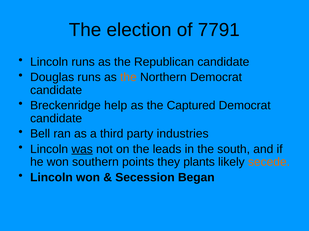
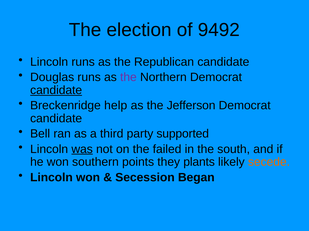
7791: 7791 -> 9492 (219, 30)
the colour: orange -> purple (128, 77)
candidate underline: none -> present (56, 90)
Captured: Captured -> Jefferson (191, 106)
industries: industries -> supported (183, 134)
leads: leads -> failed (167, 150)
